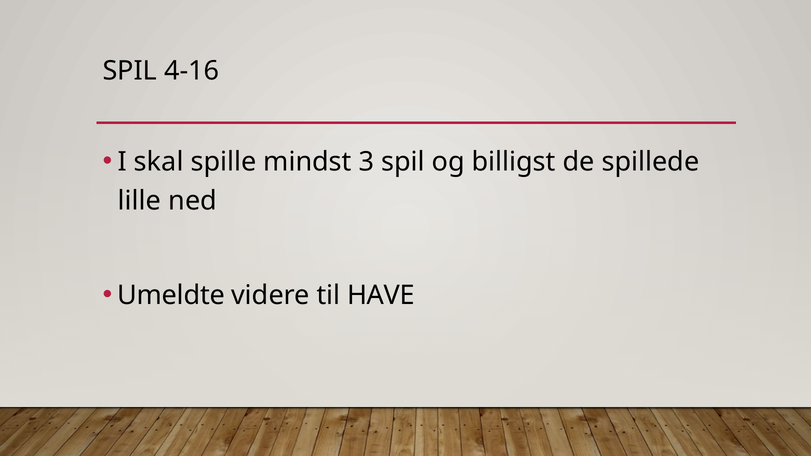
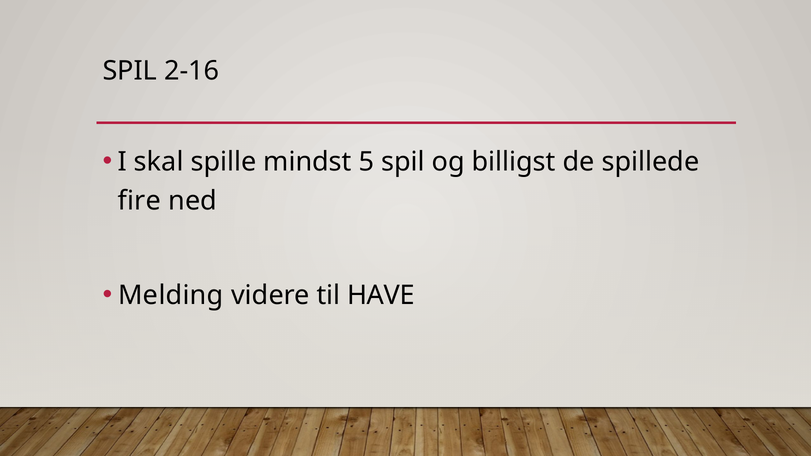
4-16: 4-16 -> 2-16 (192, 71)
3: 3 -> 5 (366, 162)
lille: lille -> fire (139, 201)
Umeldte: Umeldte -> Melding (171, 296)
